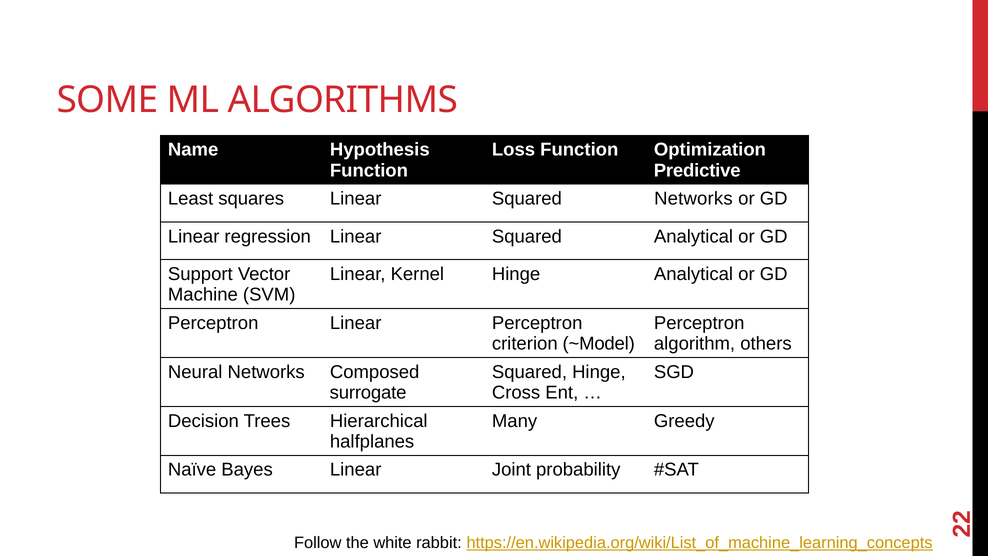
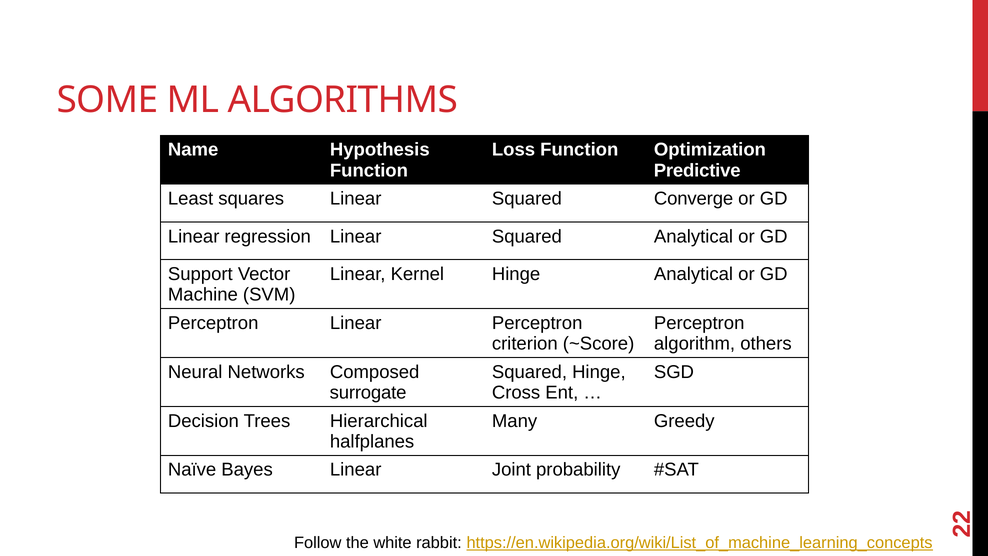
Squared Networks: Networks -> Converge (694, 199)
~Model: ~Model -> ~Score (599, 344)
